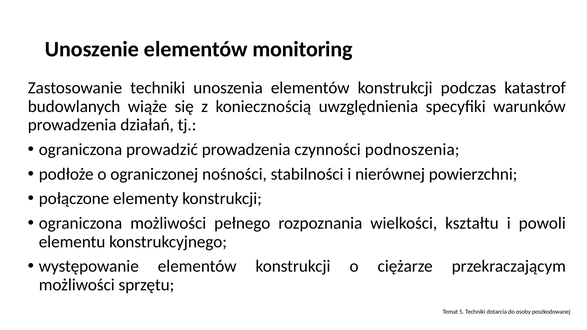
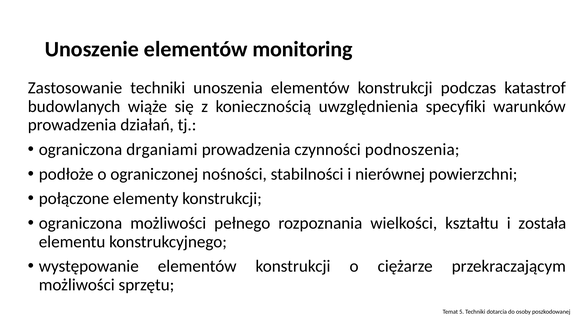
prowadzić: prowadzić -> drganiami (162, 150)
powoli: powoli -> została (542, 223)
